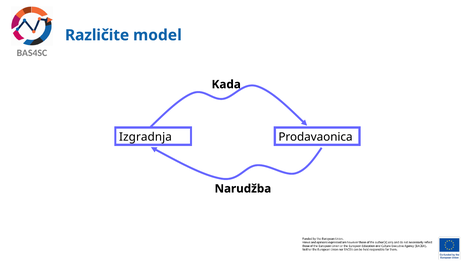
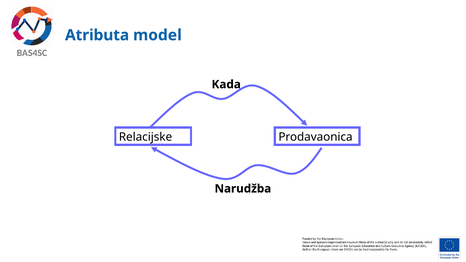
Različite: Različite -> Atributa (97, 35)
Izgradnja: Izgradnja -> Relacijske (146, 137)
